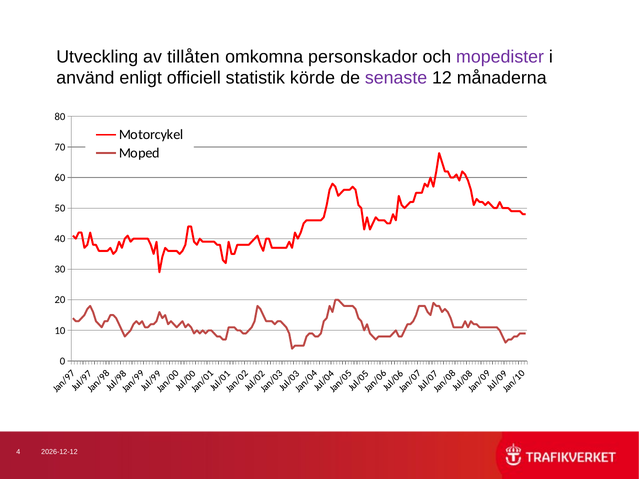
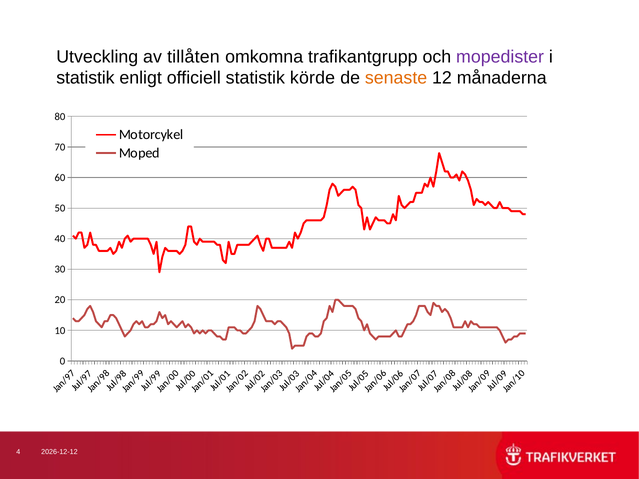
personskador: personskador -> trafikantgrupp (363, 57)
använd: använd -> statistik (85, 78)
senaste colour: purple -> orange (396, 78)
